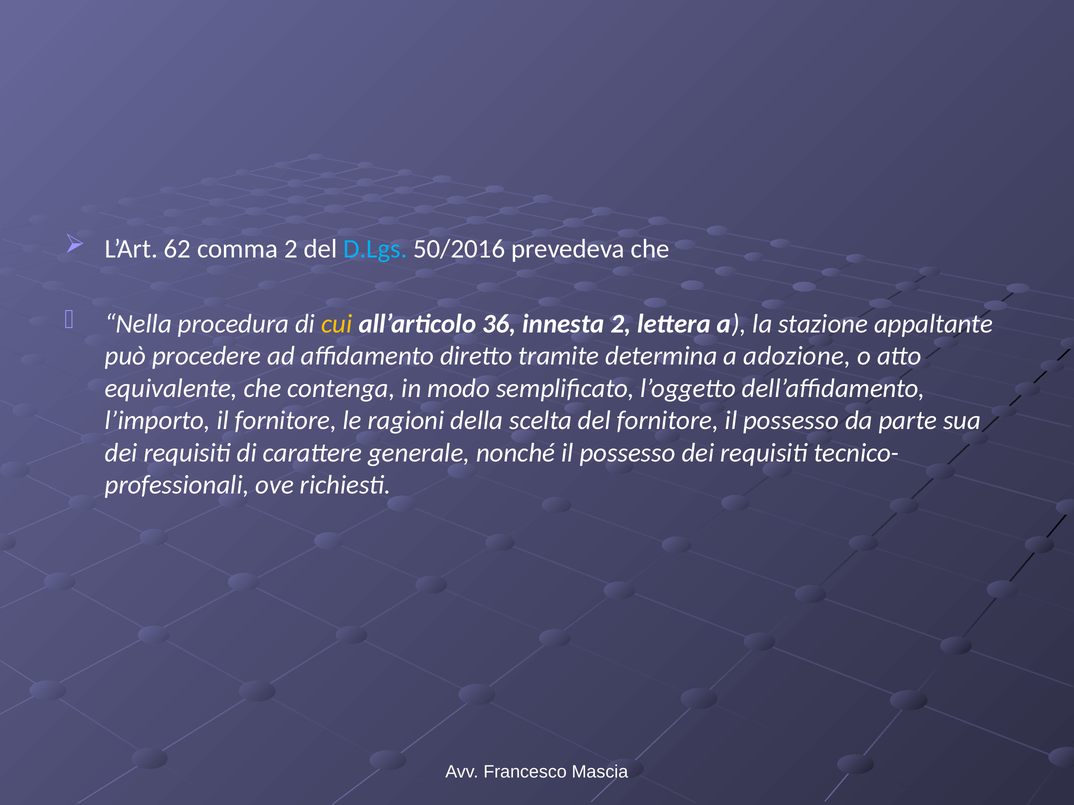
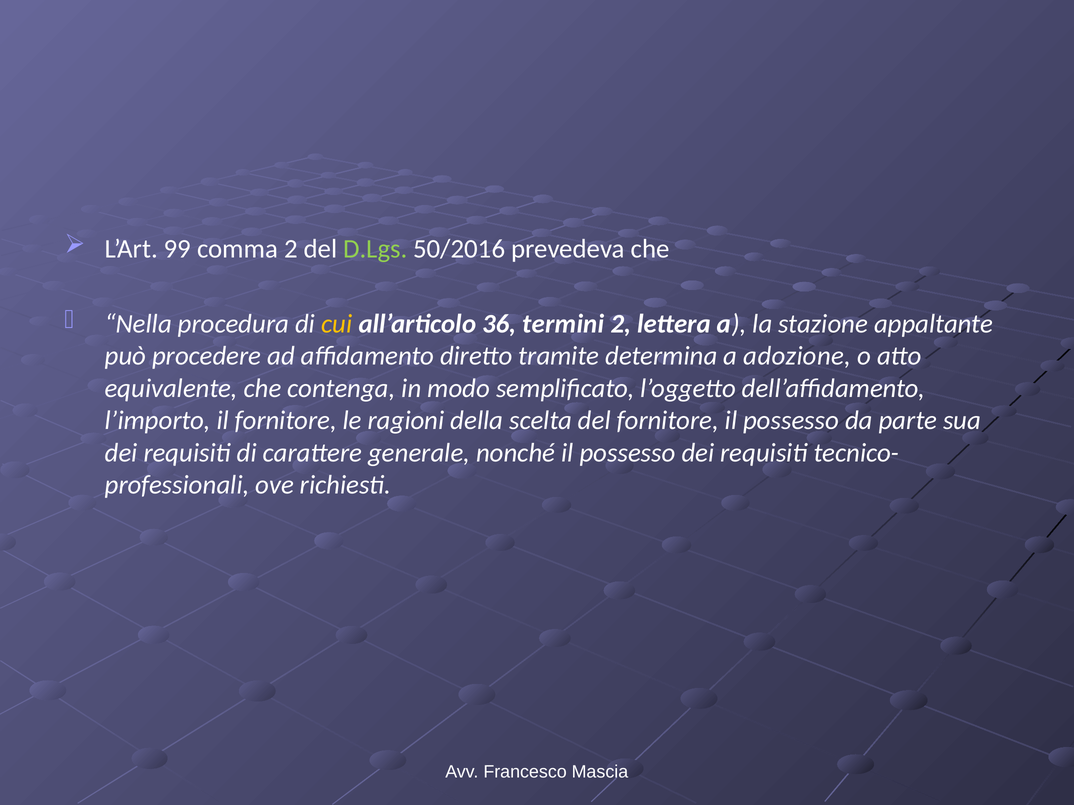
62: 62 -> 99 (177, 249)
D.Lgs colour: light blue -> light green (375, 249)
innesta: innesta -> termini (563, 324)
